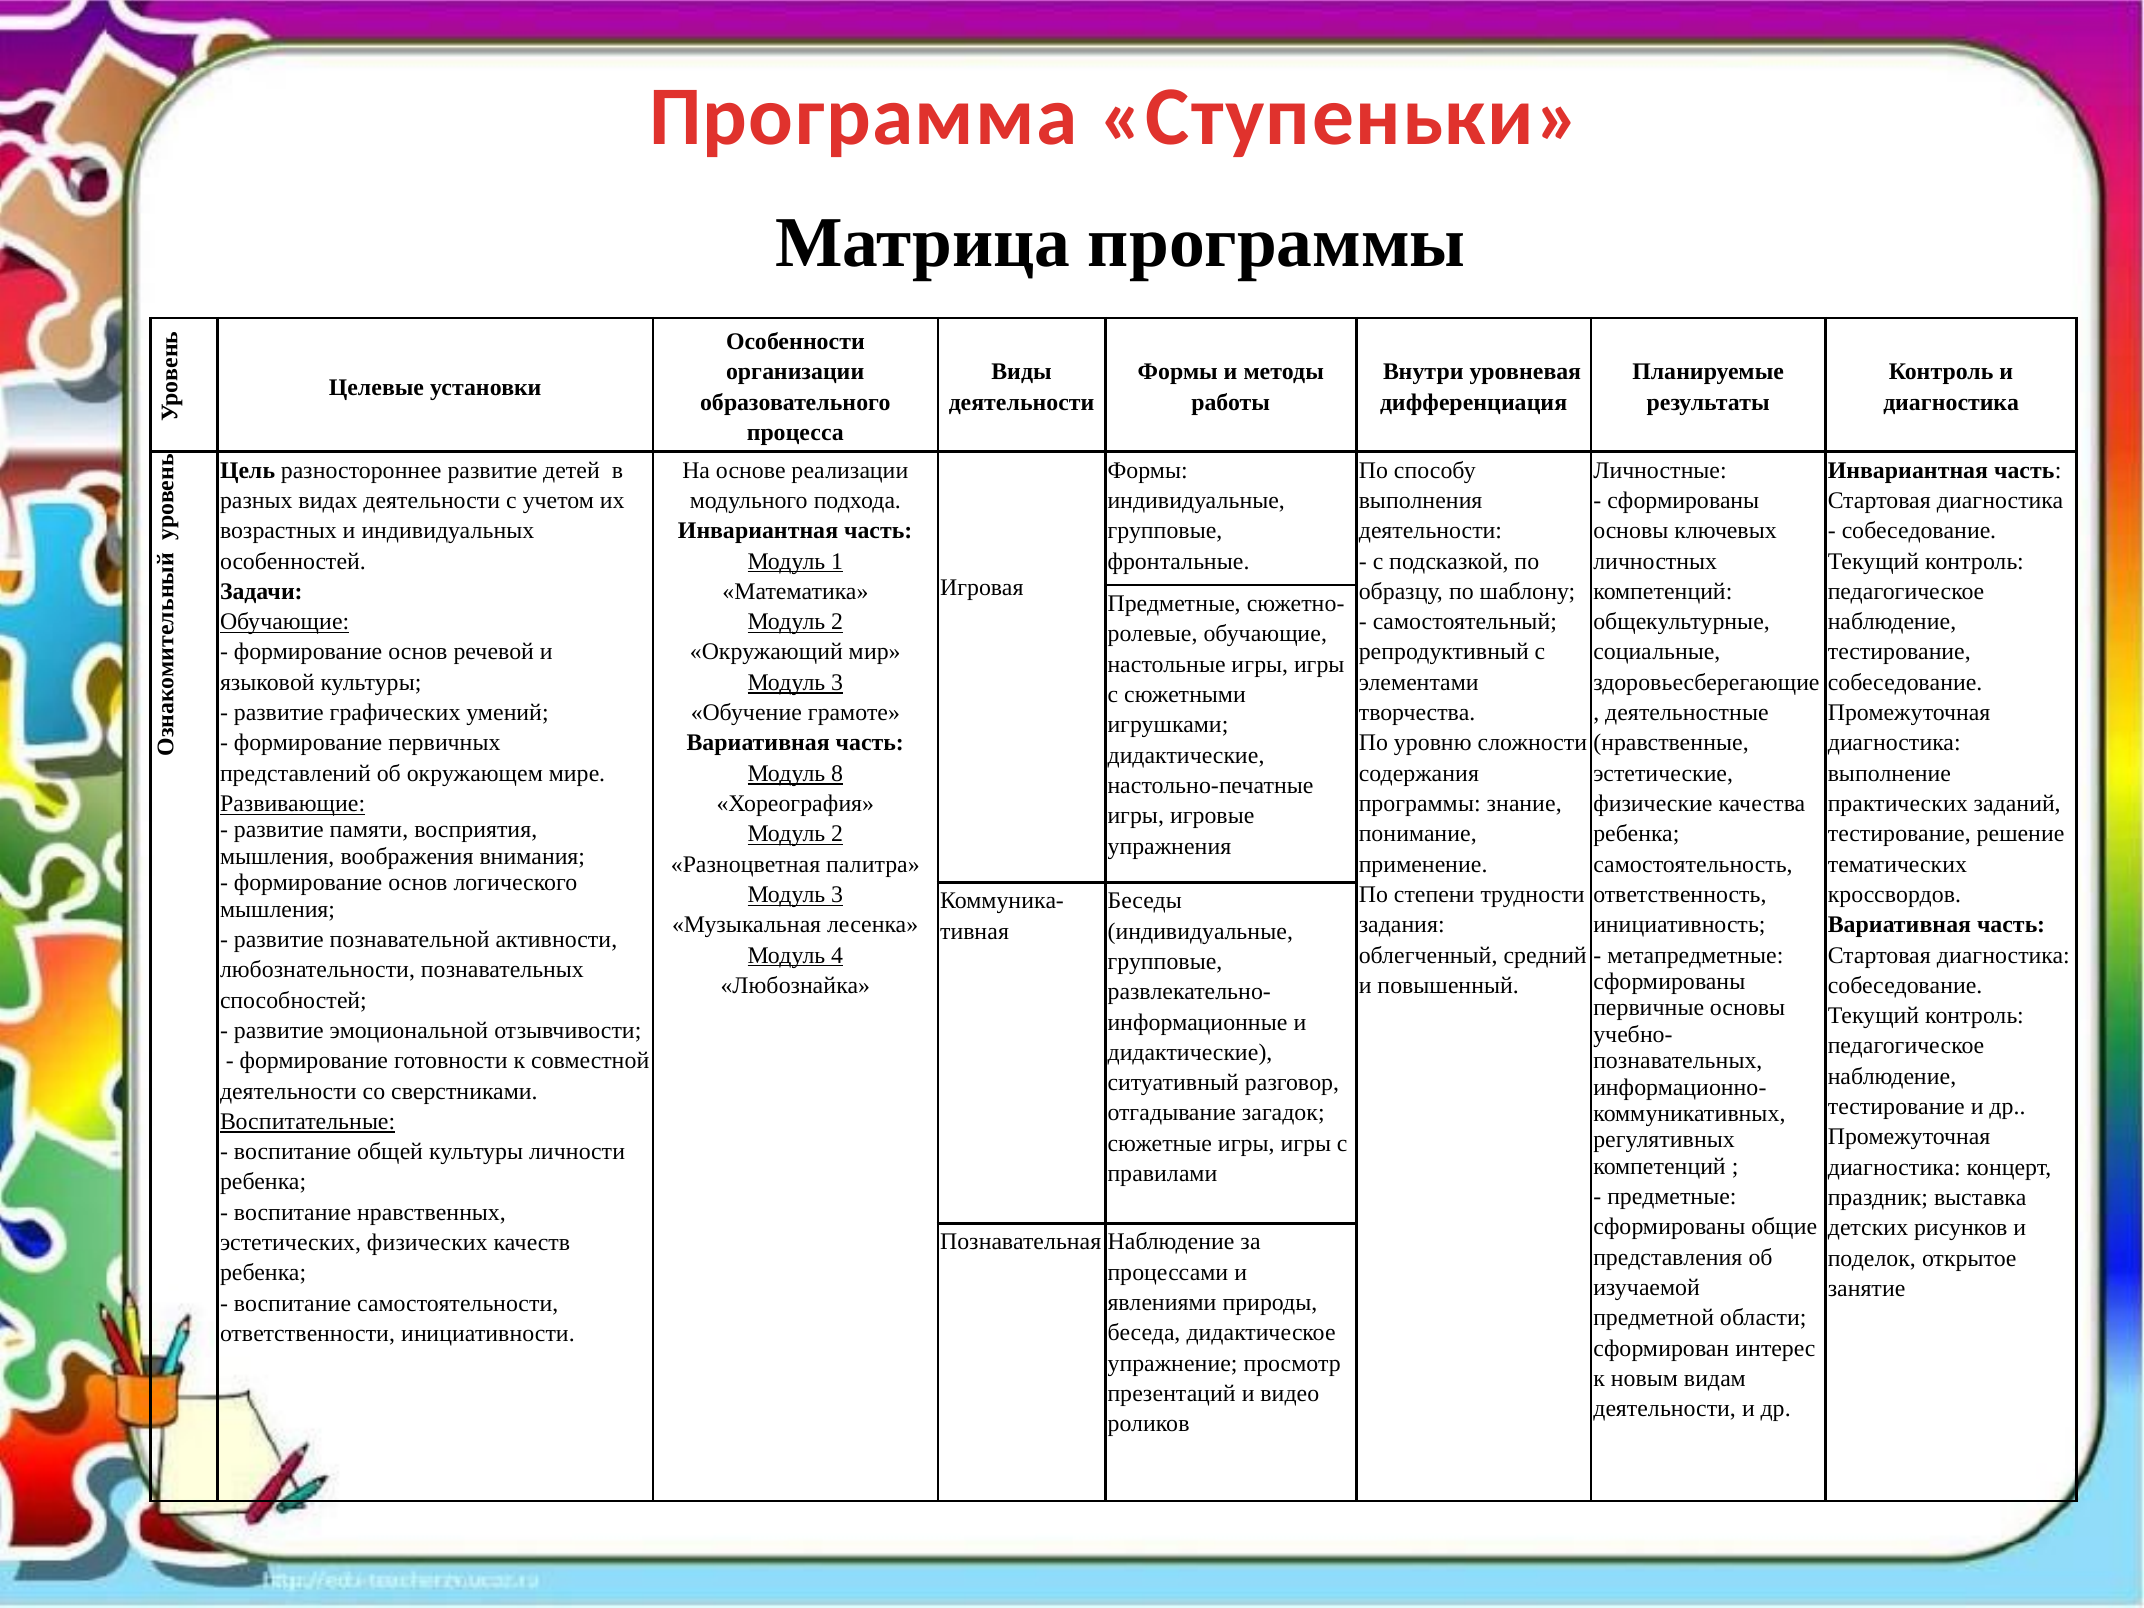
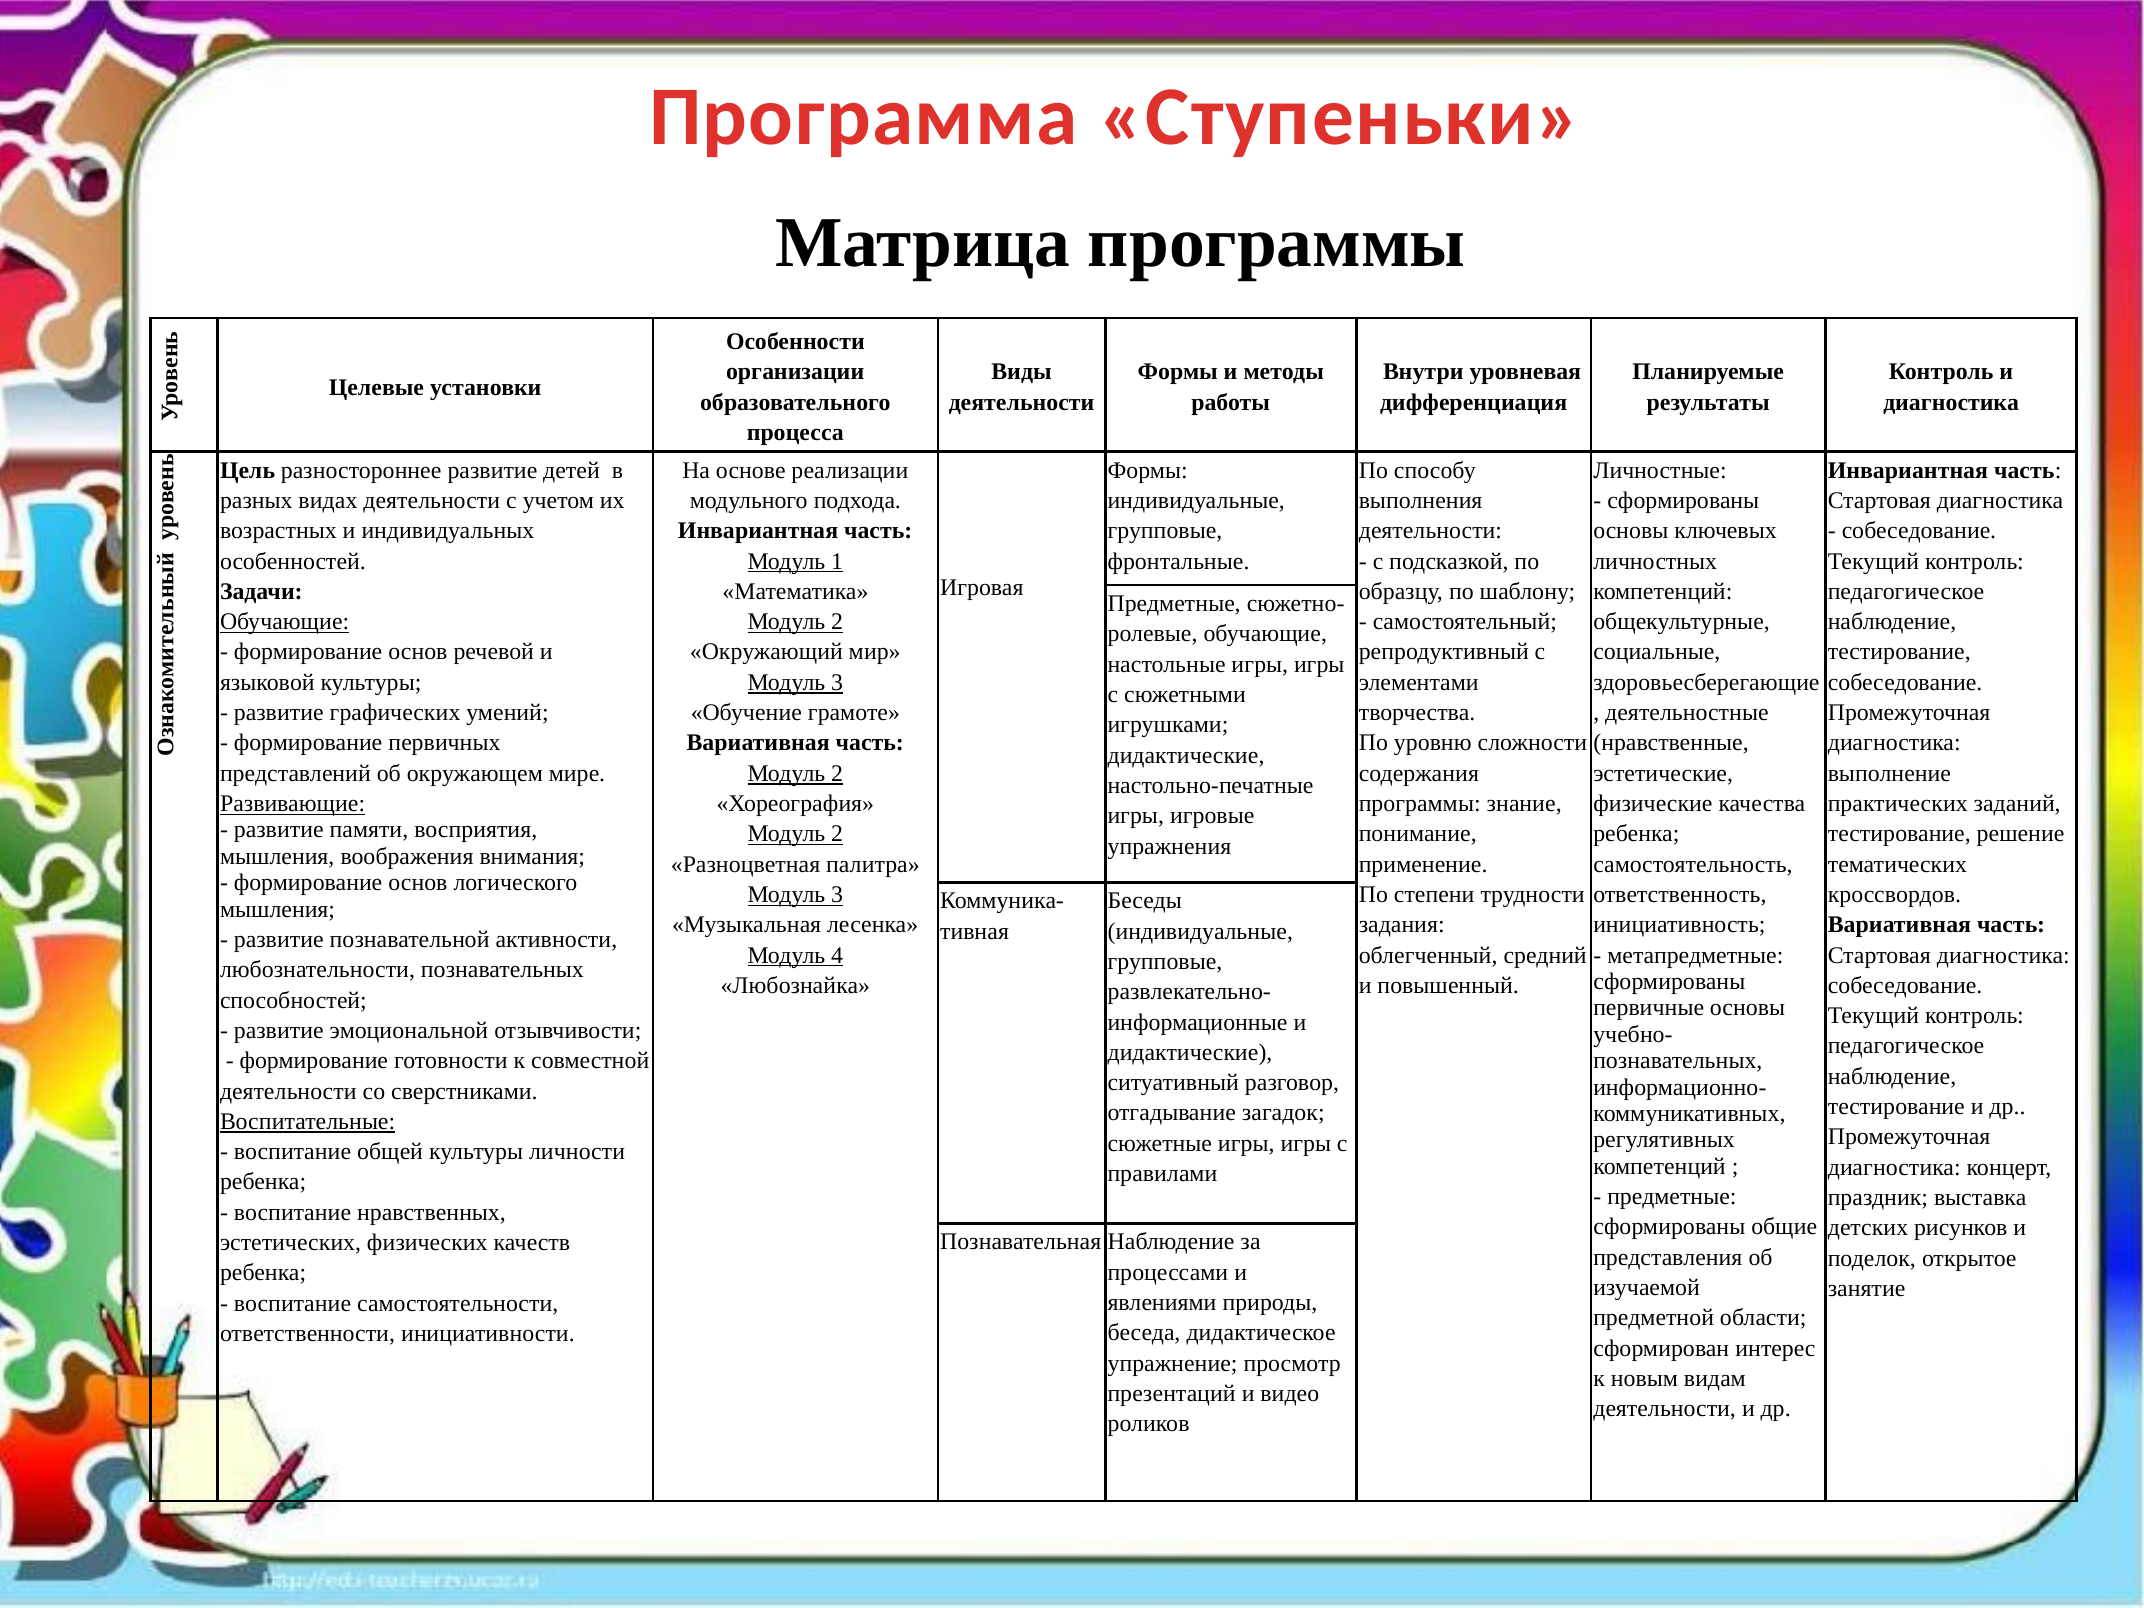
8: 8 -> 2 (837, 773)
